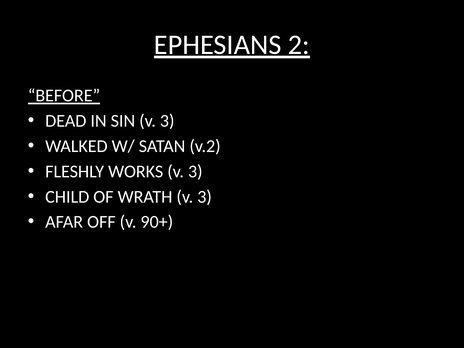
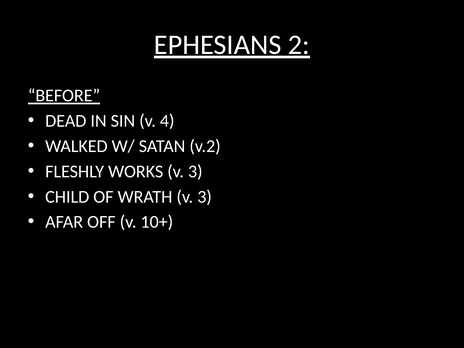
SIN v 3: 3 -> 4 (167, 121)
90+: 90+ -> 10+ (157, 222)
